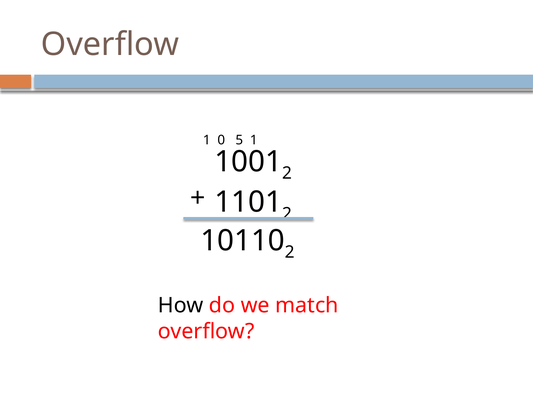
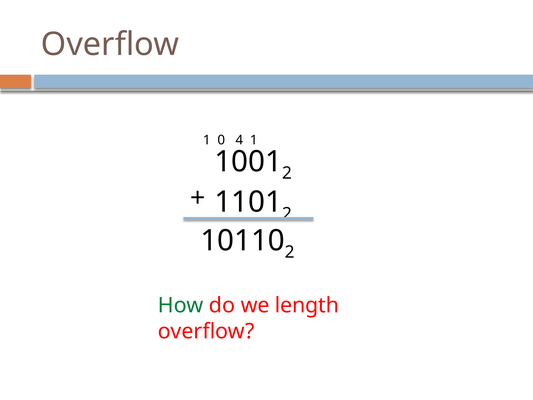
5: 5 -> 4 (239, 140)
How colour: black -> green (181, 305)
match: match -> length (307, 305)
